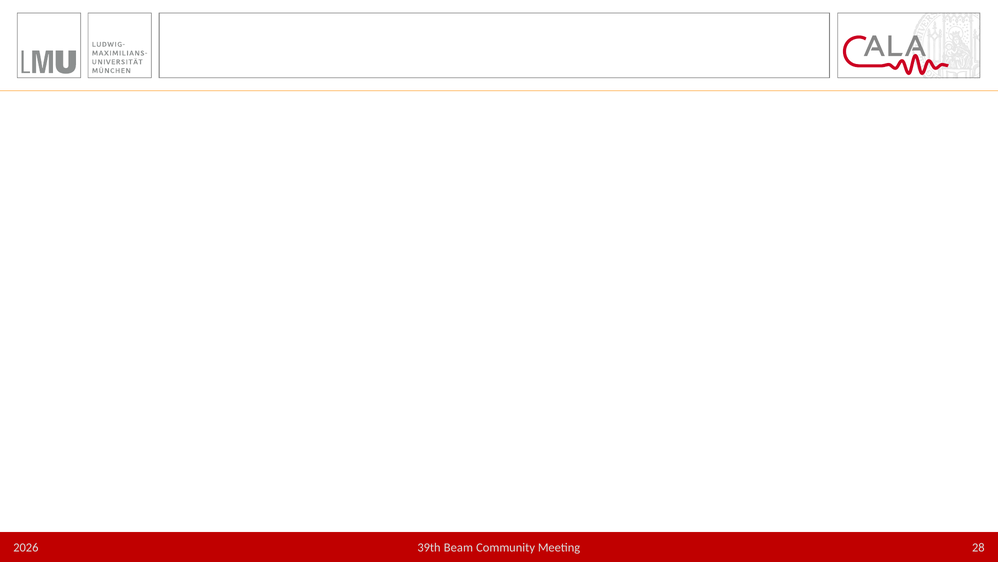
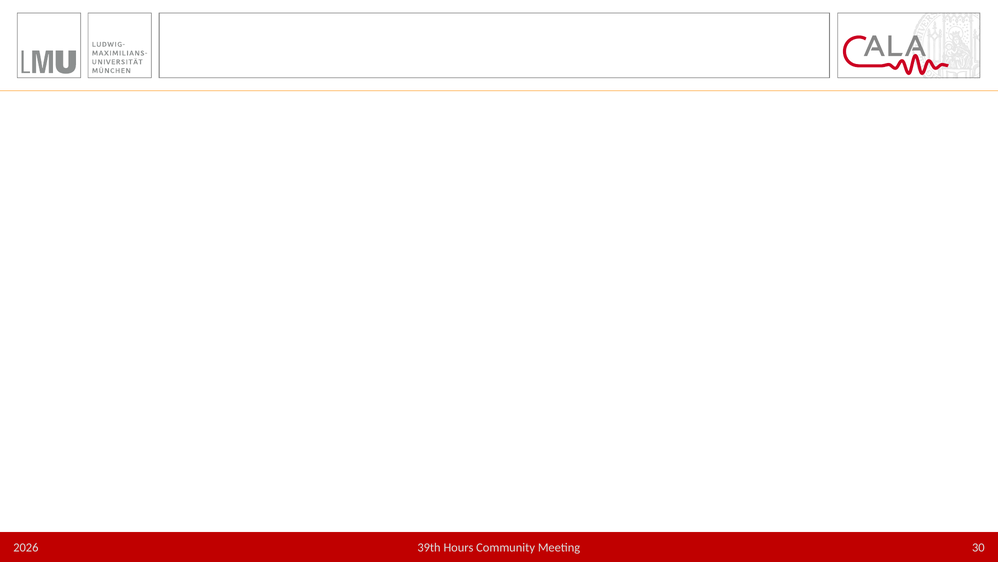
Beam: Beam -> Hours (458, 547)
28: 28 -> 30 (978, 547)
